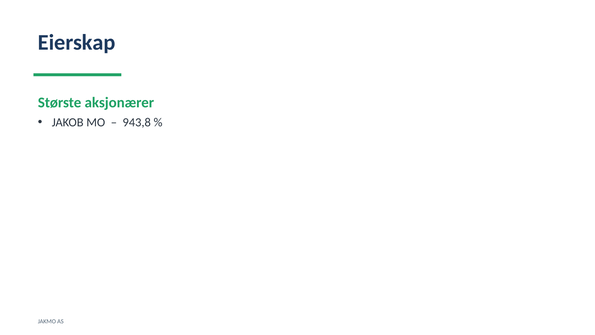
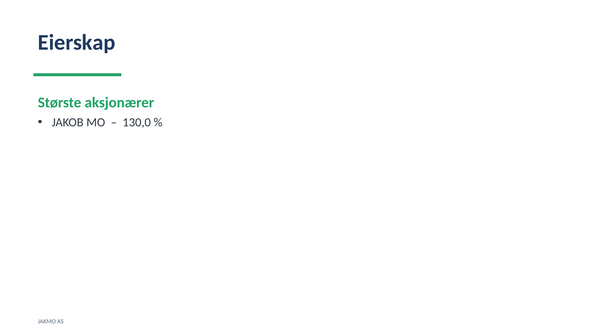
943,8: 943,8 -> 130,0 (137, 122)
